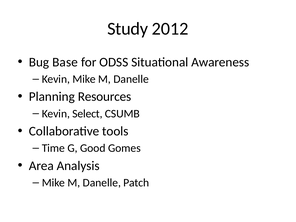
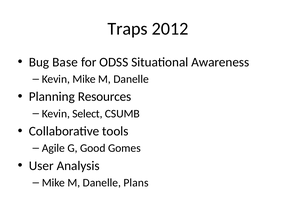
Study: Study -> Traps (128, 29)
Time: Time -> Agile (53, 148)
Area: Area -> User (41, 166)
Patch: Patch -> Plans (136, 183)
